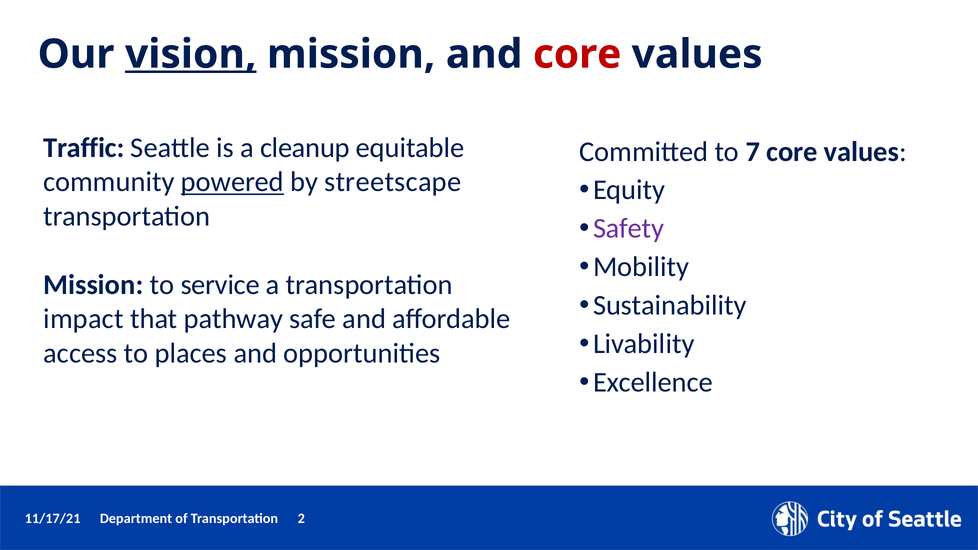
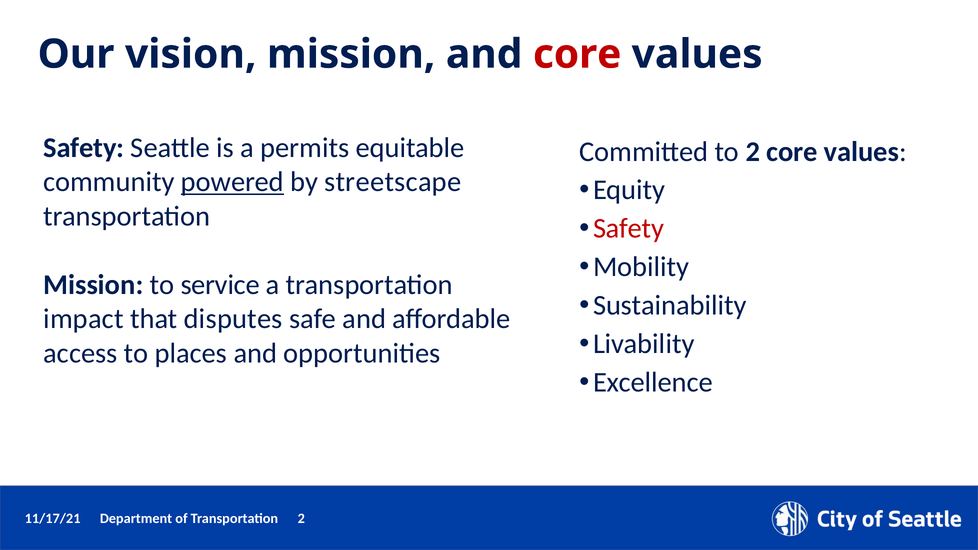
vision underline: present -> none (191, 54)
Traffic: Traffic -> Safety (84, 148)
cleanup: cleanup -> permits (305, 148)
to 7: 7 -> 2 (753, 152)
Safety colour: purple -> red (629, 229)
pathway: pathway -> disputes (233, 319)
